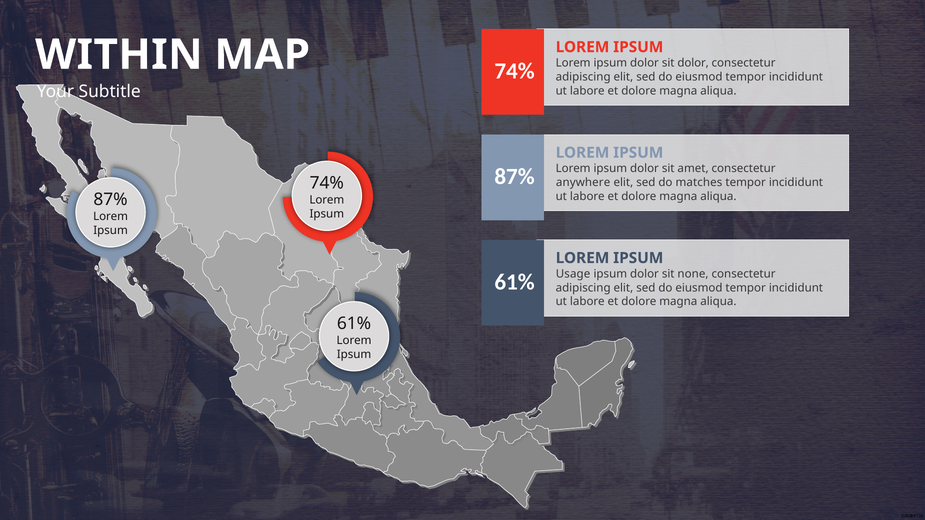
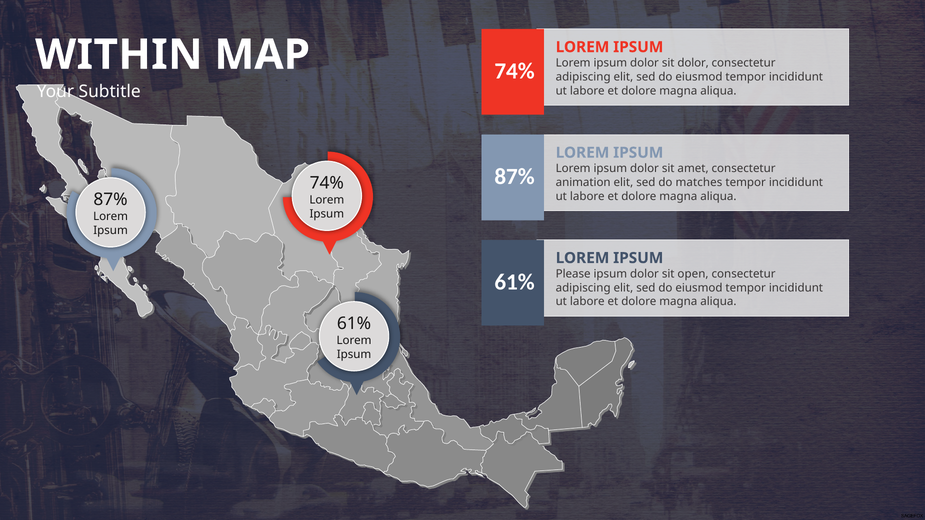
anywhere: anywhere -> animation (583, 183)
Usage: Usage -> Please (573, 274)
none: none -> open (693, 274)
